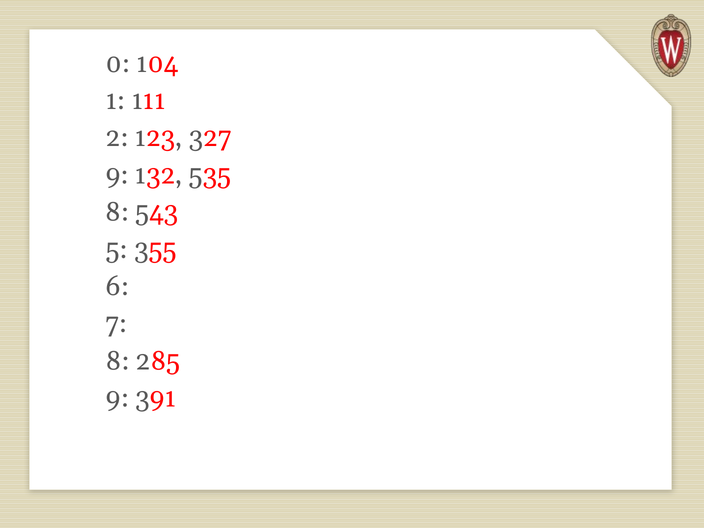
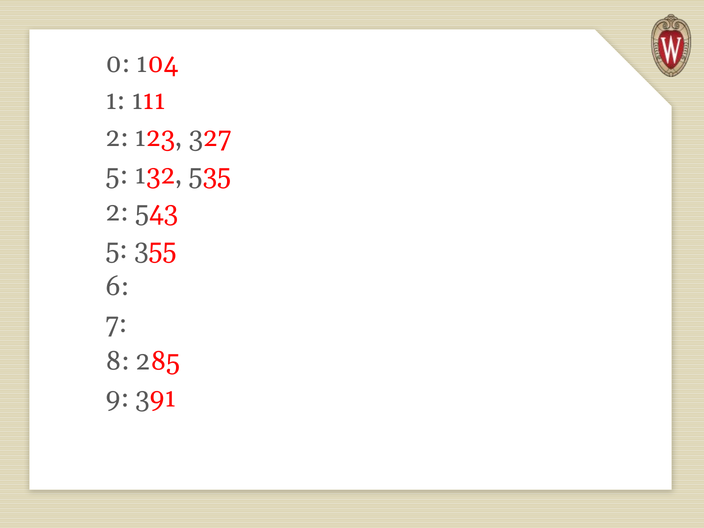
9: 9 -> 5 (117, 175)
8: 8 -> 2 (117, 212)
